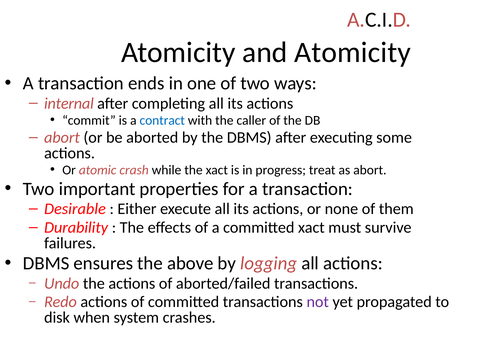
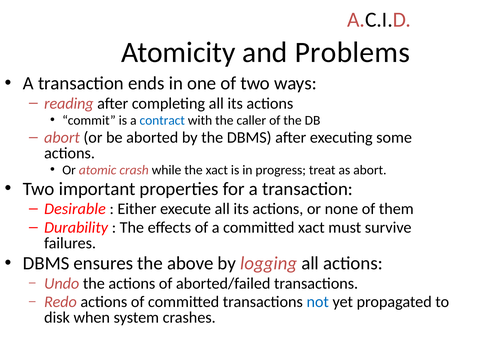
and Atomicity: Atomicity -> Problems (352, 52)
internal: internal -> reading (69, 103)
not colour: purple -> blue (318, 302)
